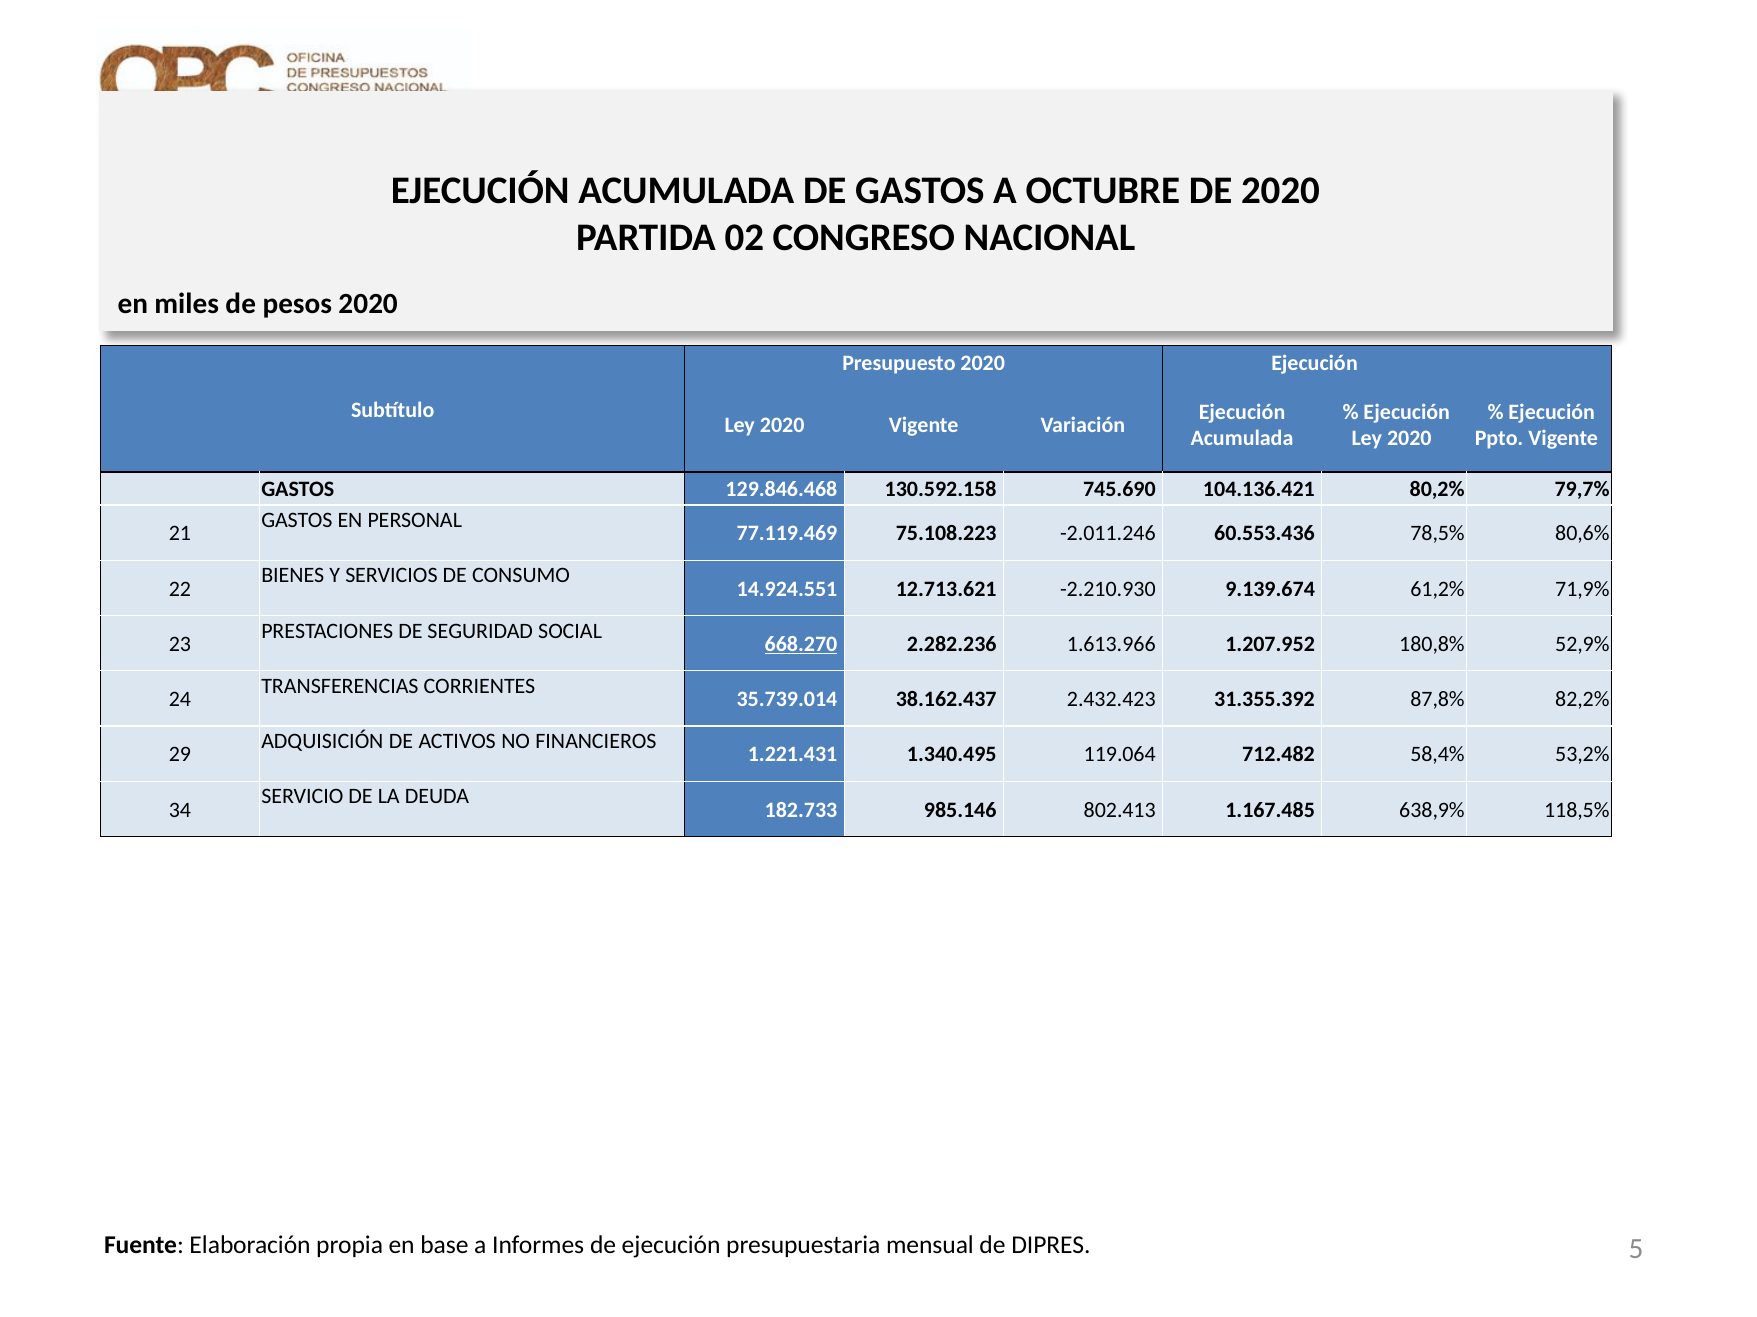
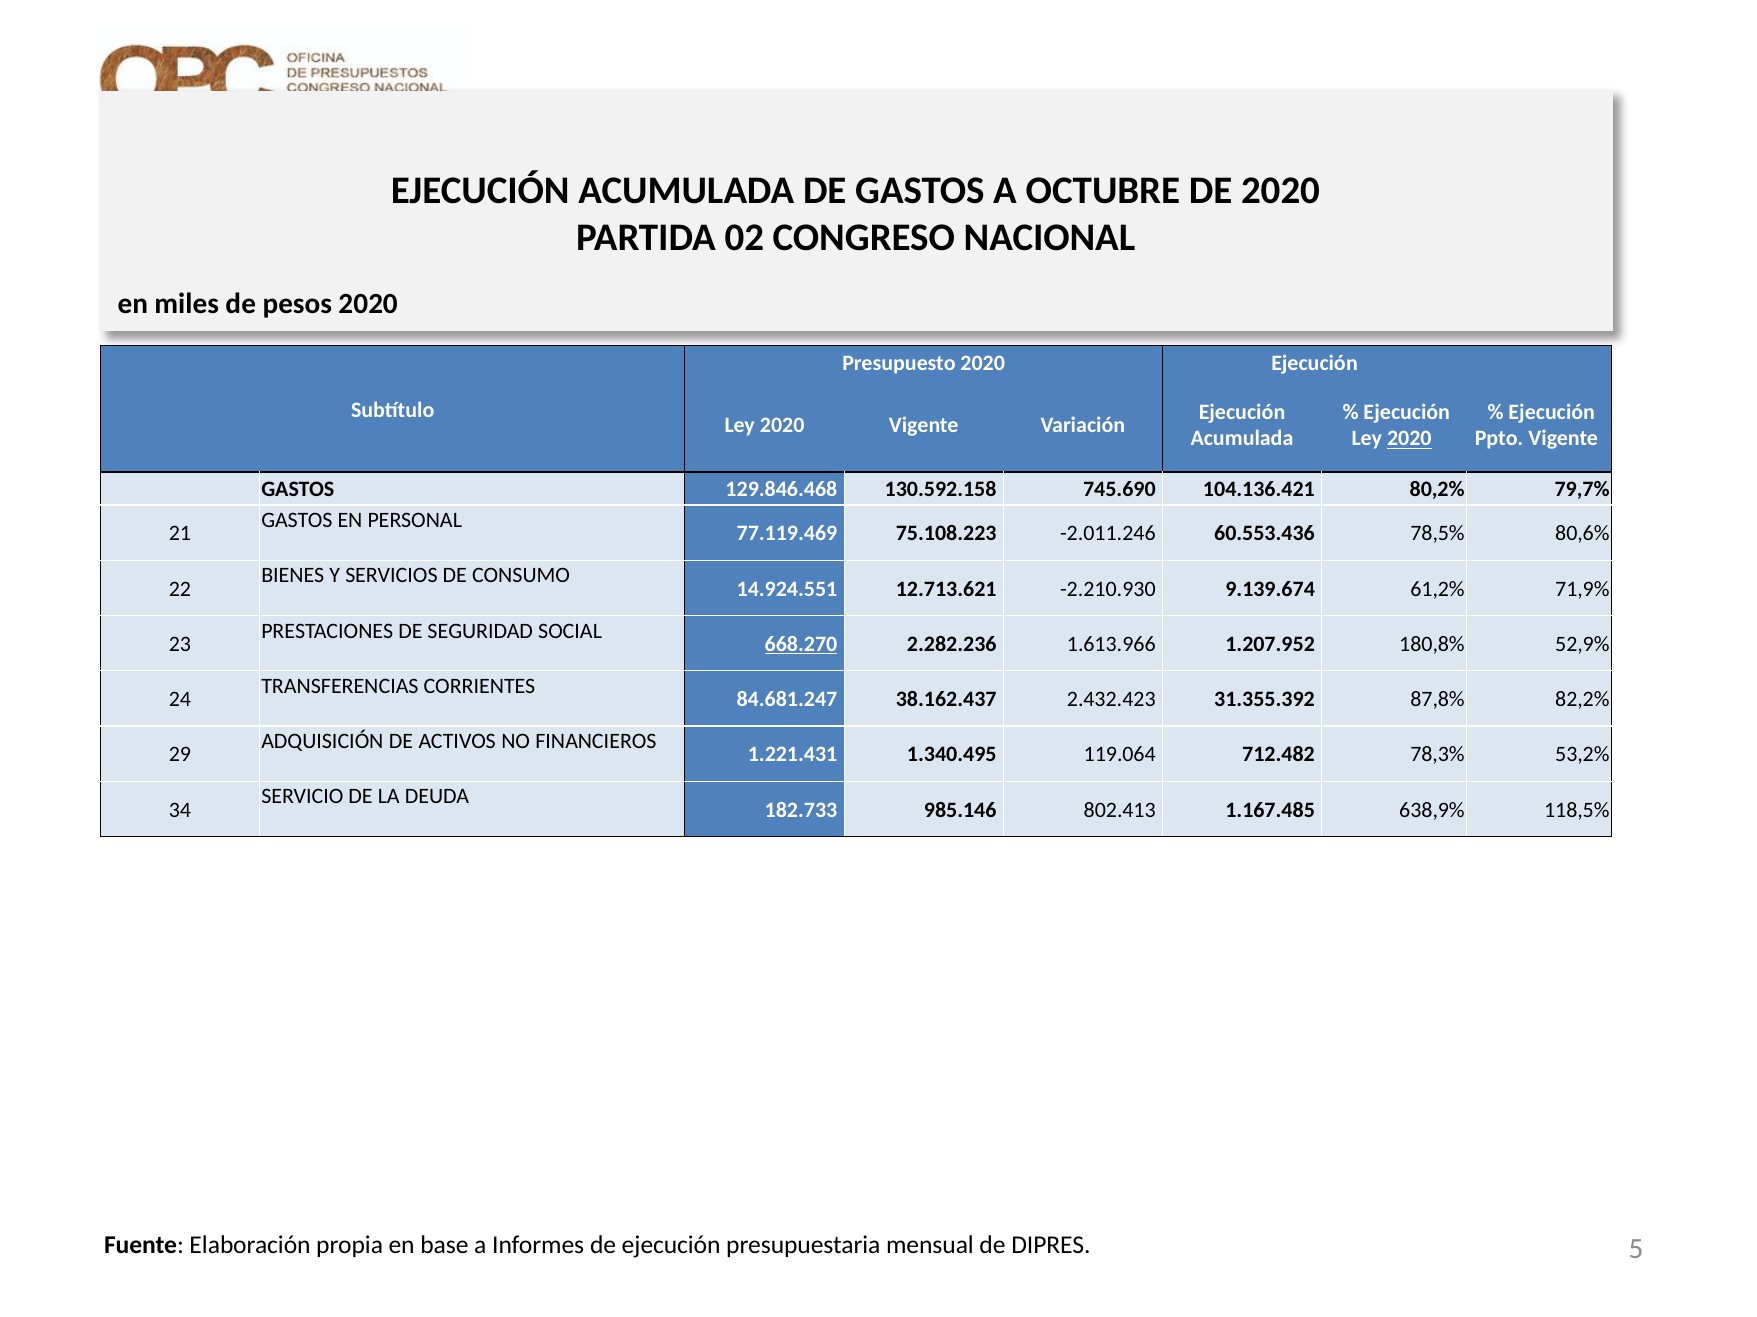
2020 underline: none -> present (1409, 439)
35.739.014: 35.739.014 -> 84.681.247 (787, 700)
58,4%: 58,4% -> 78,3% (1438, 755)
